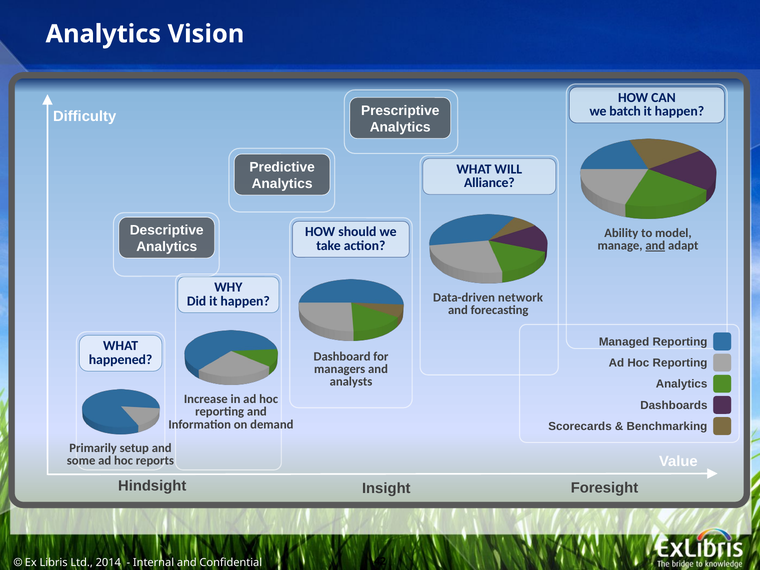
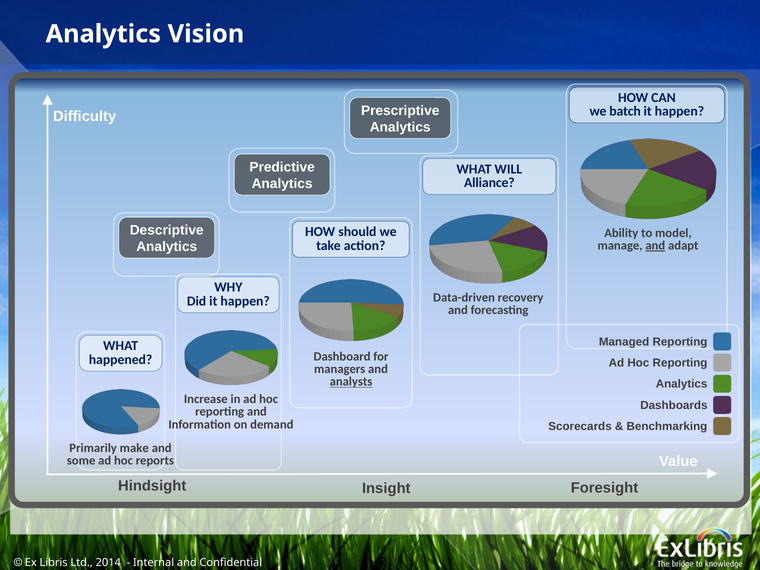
network: network -> recovery (521, 297)
analysts underline: none -> present (351, 382)
setup: setup -> make (134, 448)
